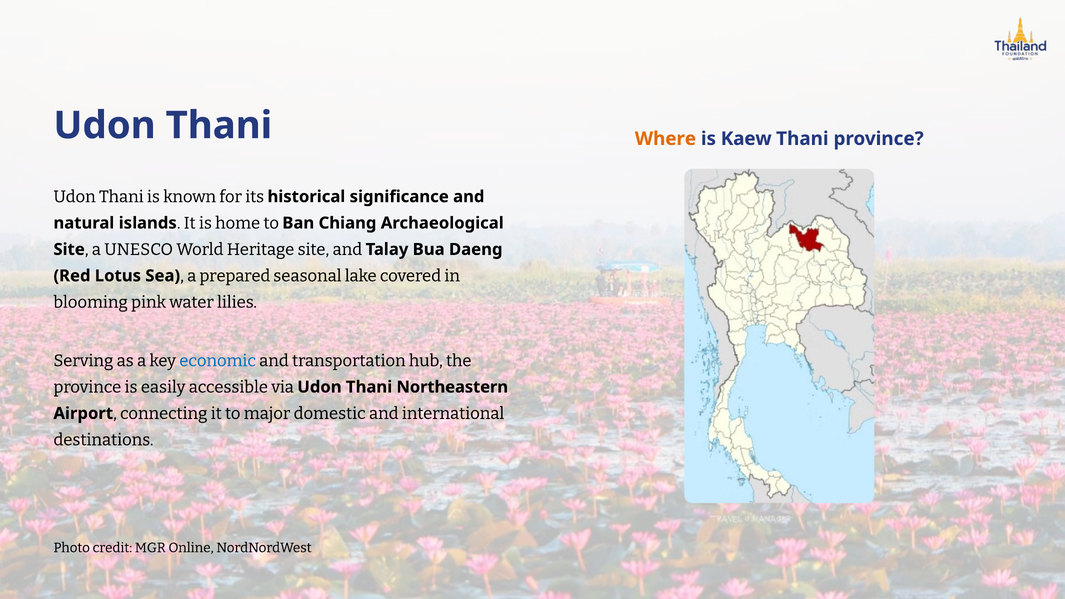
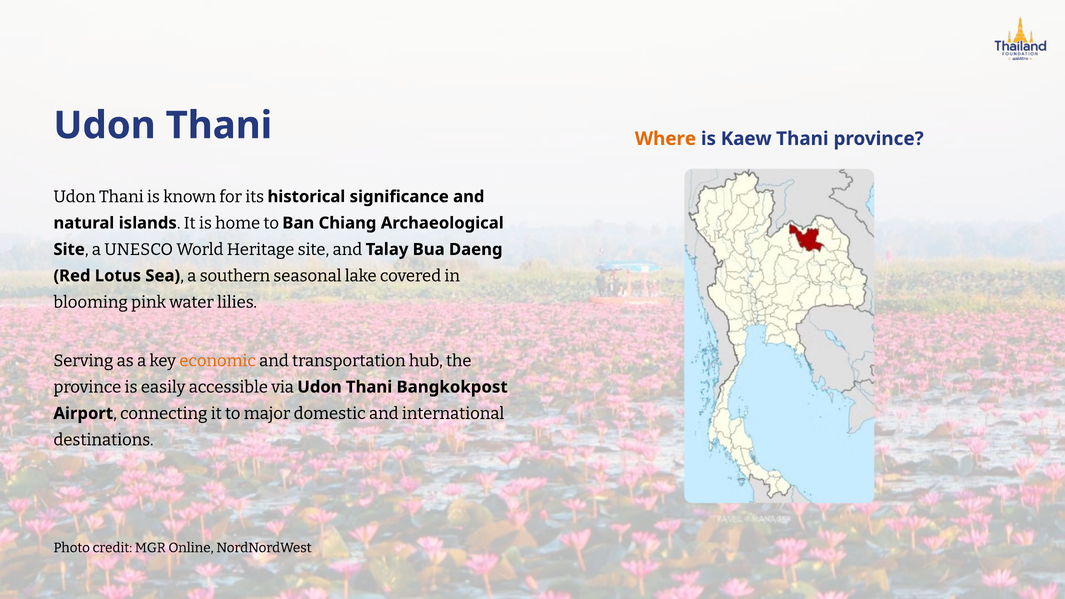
prepared: prepared -> southern (235, 276)
economic colour: blue -> orange (218, 361)
Northeastern: Northeastern -> Bangkokpost (452, 387)
